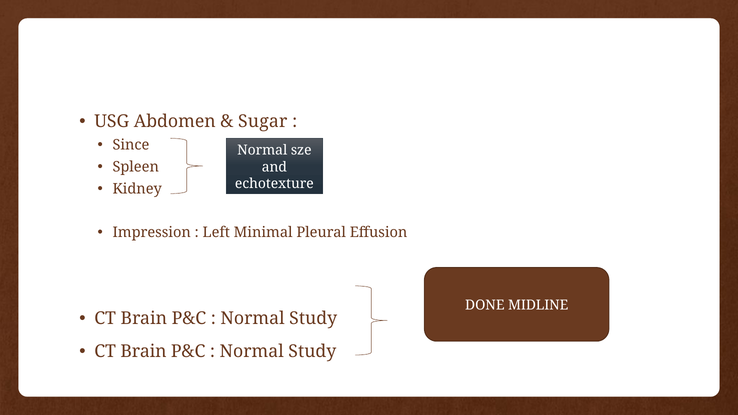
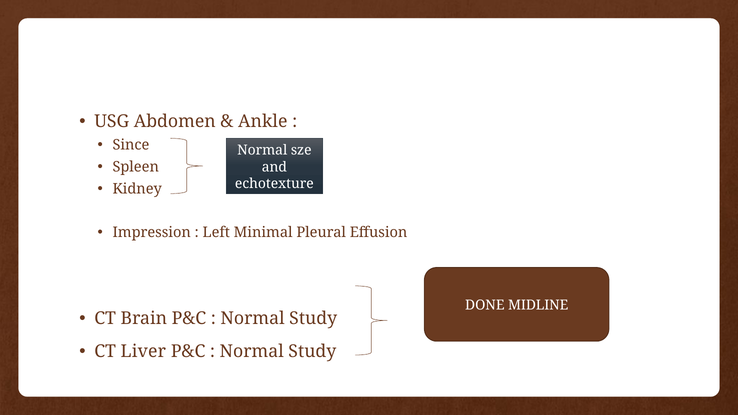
Sugar: Sugar -> Ankle (263, 121)
Brain: Brain -> Liver (143, 352)
